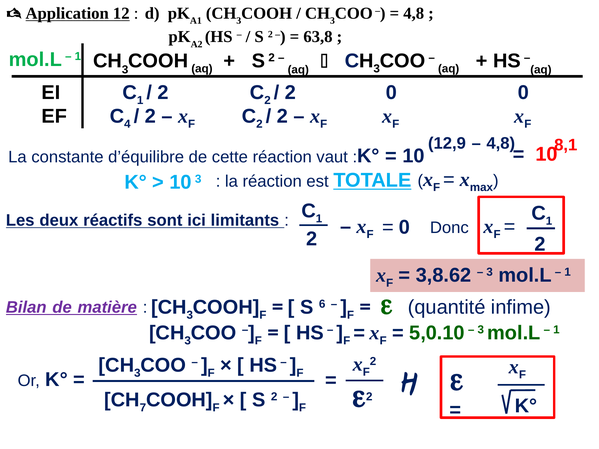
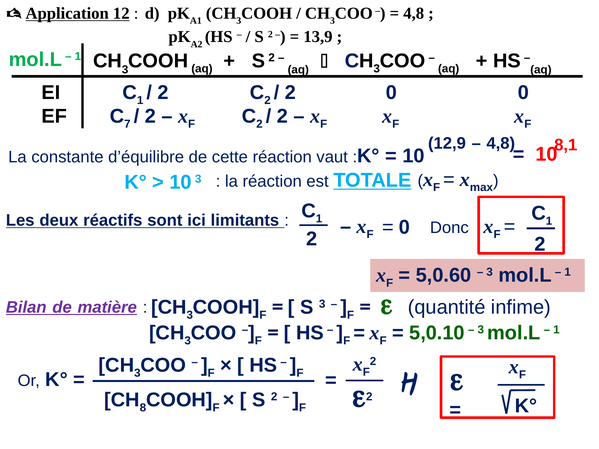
63,8: 63,8 -> 13,9 (318, 37)
4: 4 -> 7 (127, 124)
3,8.62: 3,8.62 -> 5,0.60 (443, 275)
S 6: 6 -> 3 (322, 304)
7: 7 -> 8 (143, 408)
